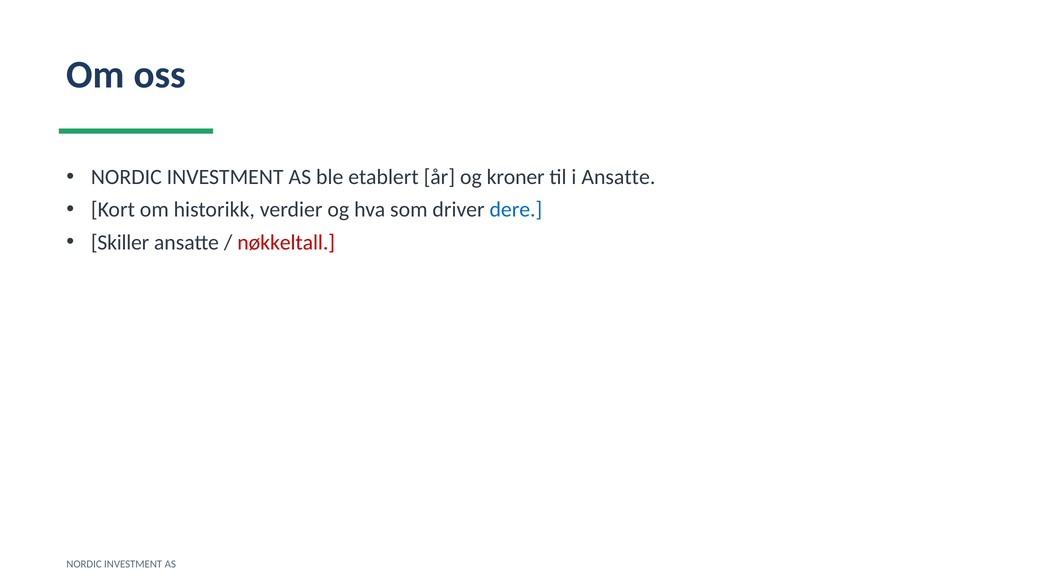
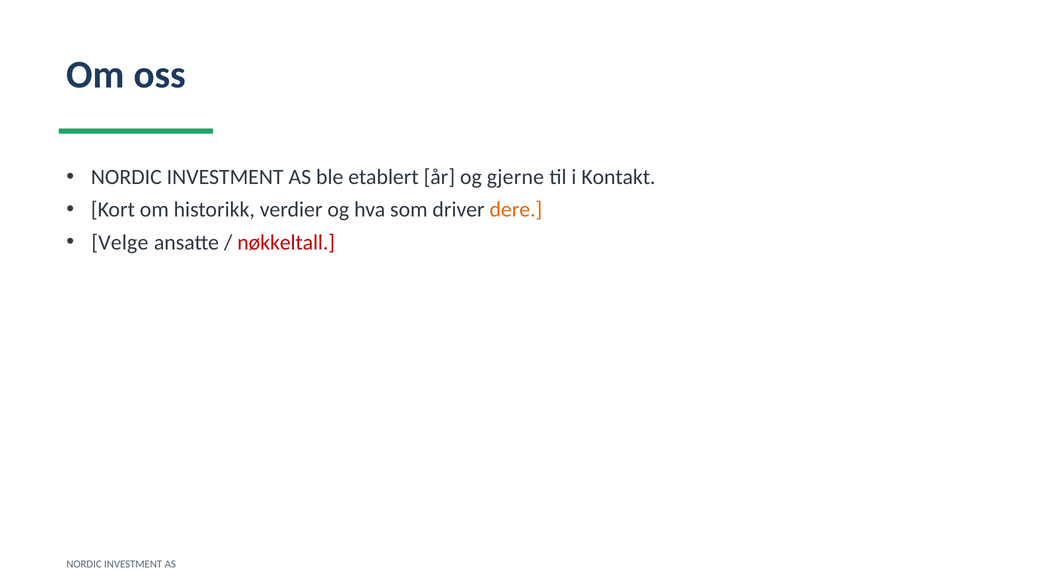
kroner: kroner -> gjerne (515, 177)
i Ansatte: Ansatte -> Kontakt (618, 177)
dere colour: blue -> orange (516, 210)
Skiller: Skiller -> Velge (120, 242)
